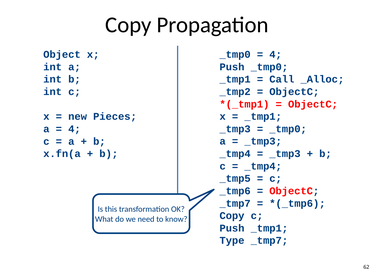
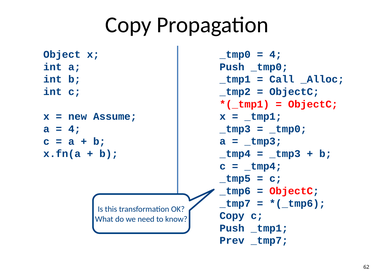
Pieces: Pieces -> Assume (115, 117)
Type: Type -> Prev (232, 241)
